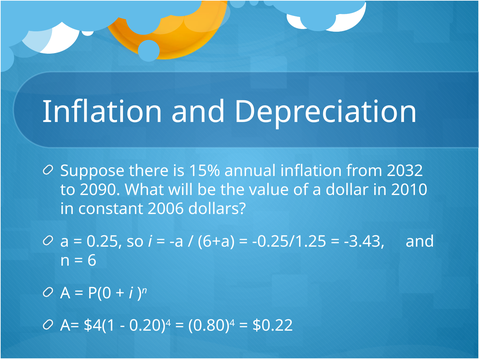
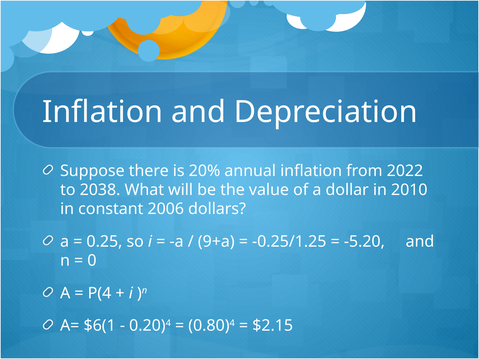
15%: 15% -> 20% (205, 171)
2032: 2032 -> 2022 (405, 171)
2090: 2090 -> 2038 (100, 190)
6+a: 6+a -> 9+a (216, 242)
-3.43: -3.43 -> -5.20 (364, 242)
6: 6 -> 0 (92, 261)
P(0: P(0 -> P(4 (100, 293)
$4(1: $4(1 -> $6(1 (100, 326)
$0.22: $0.22 -> $2.15 (273, 326)
